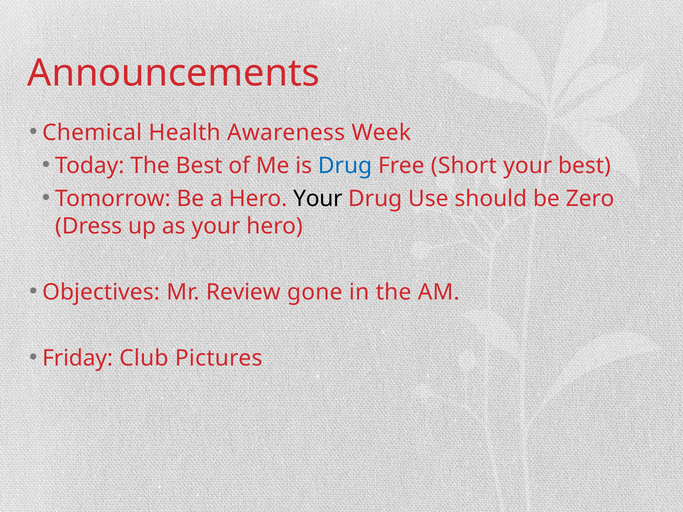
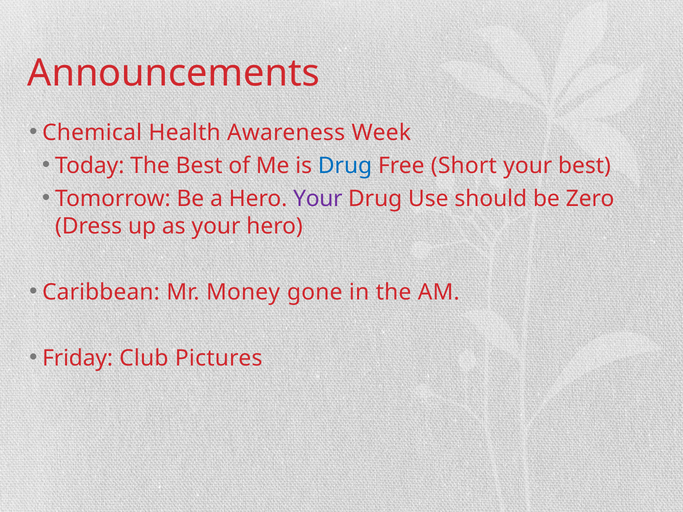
Your colour: black -> purple (318, 199)
Objectives: Objectives -> Caribbean (101, 292)
Review: Review -> Money (243, 292)
